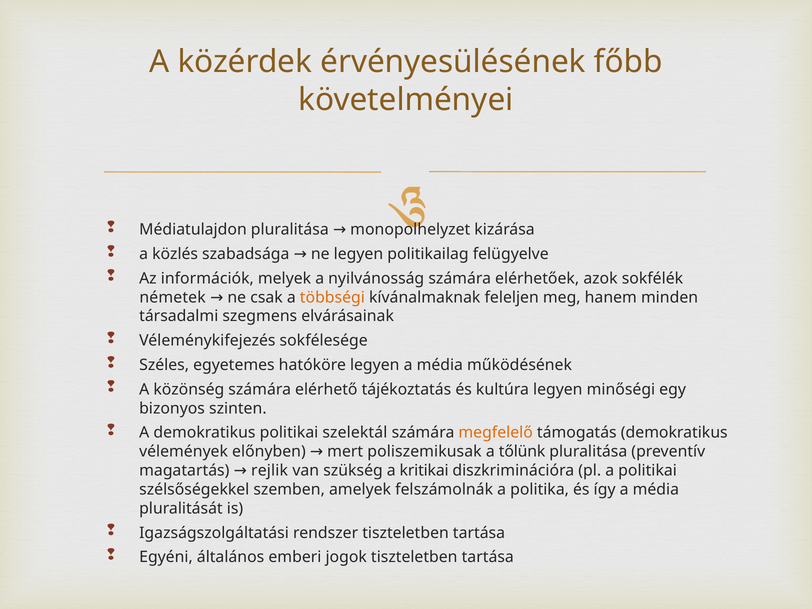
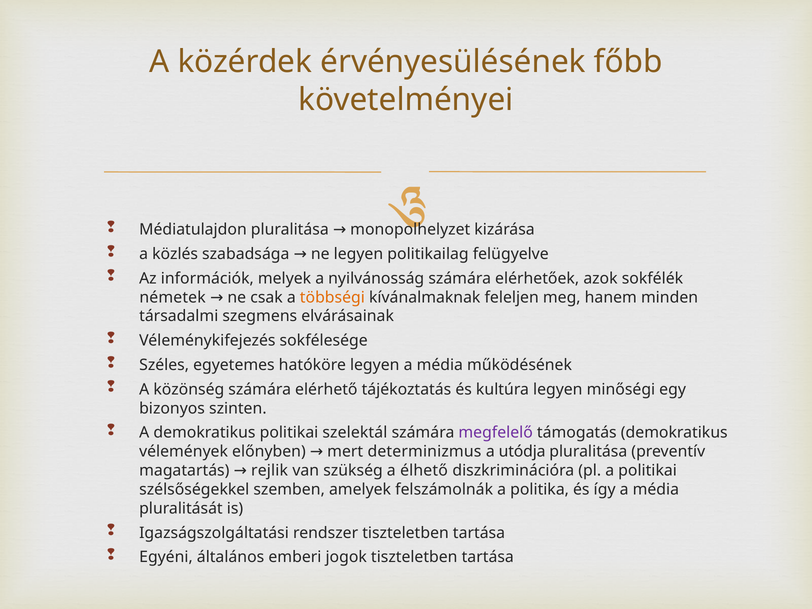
megfelelő colour: orange -> purple (496, 433)
poliszemikusak: poliszemikusak -> determinizmus (424, 452)
tőlünk: tőlünk -> utódja (522, 452)
kritikai: kritikai -> élhető (424, 471)
